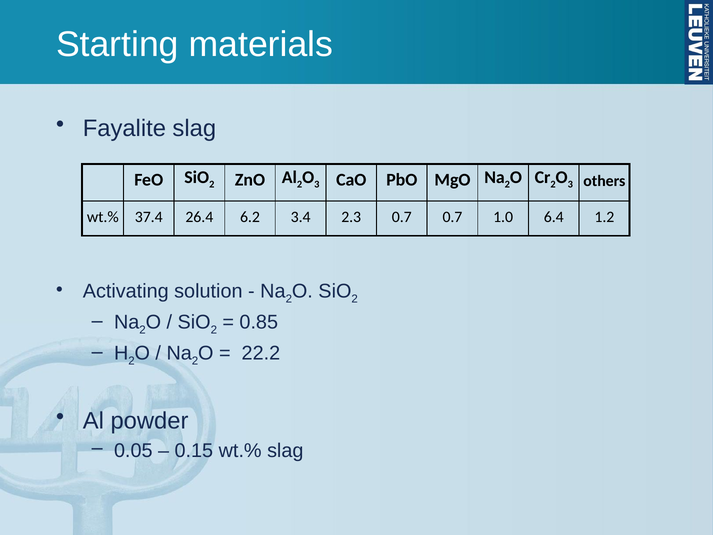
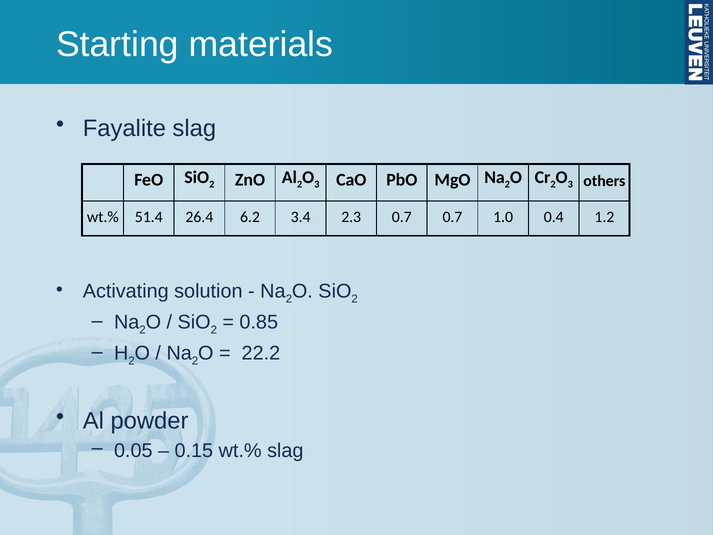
37.4: 37.4 -> 51.4 (149, 217)
6.4: 6.4 -> 0.4 (554, 217)
